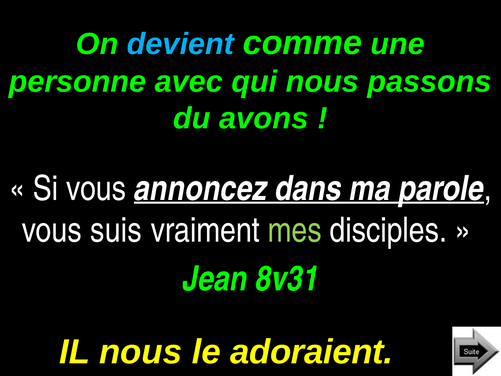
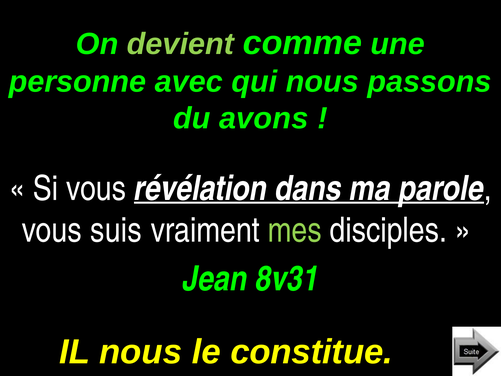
devient colour: light blue -> light green (180, 44)
annoncez: annoncez -> révélation (200, 188)
adoraient: adoraient -> constitue (312, 352)
